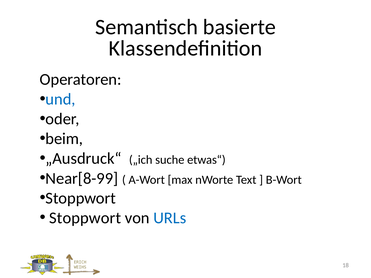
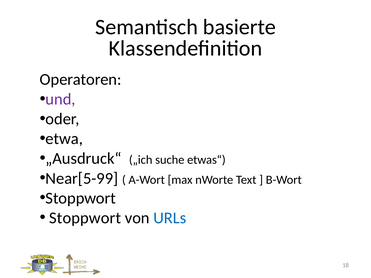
und colour: blue -> purple (61, 99)
beim: beim -> etwa (64, 139)
Near[8-99: Near[8-99 -> Near[5-99 (82, 178)
